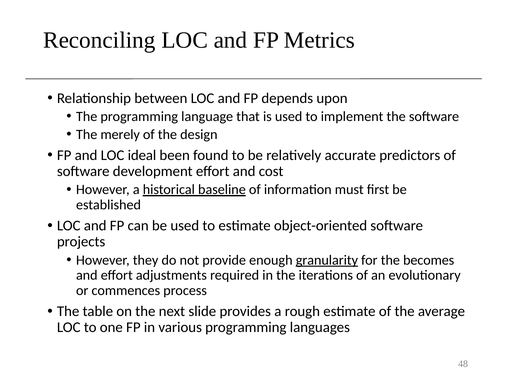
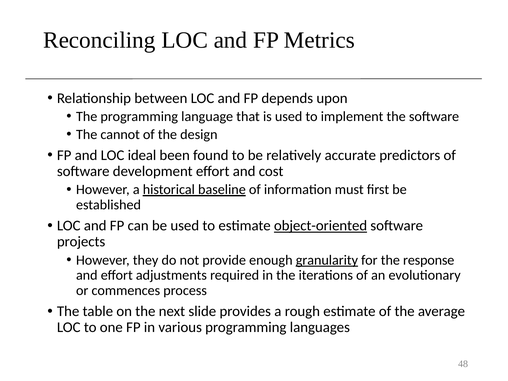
merely: merely -> cannot (120, 134)
object-oriented underline: none -> present (321, 226)
becomes: becomes -> response (429, 260)
